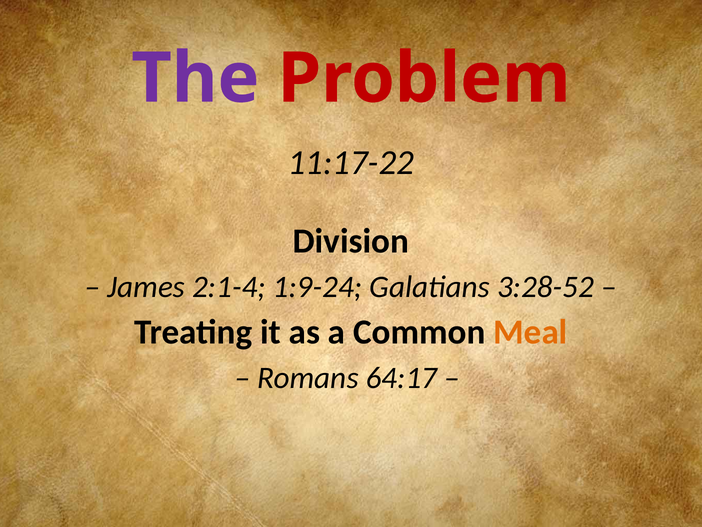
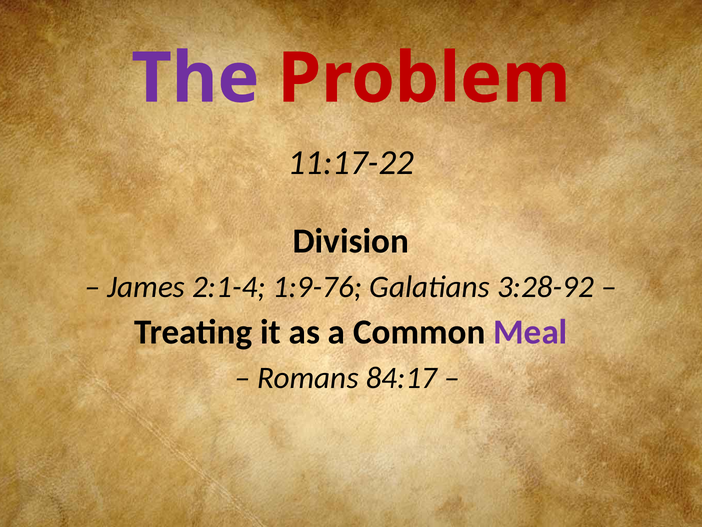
1:9-24: 1:9-24 -> 1:9-76 (318, 287)
3:28-52: 3:28-52 -> 3:28-92 (545, 287)
Meal colour: orange -> purple (530, 332)
64:17: 64:17 -> 84:17 (401, 378)
